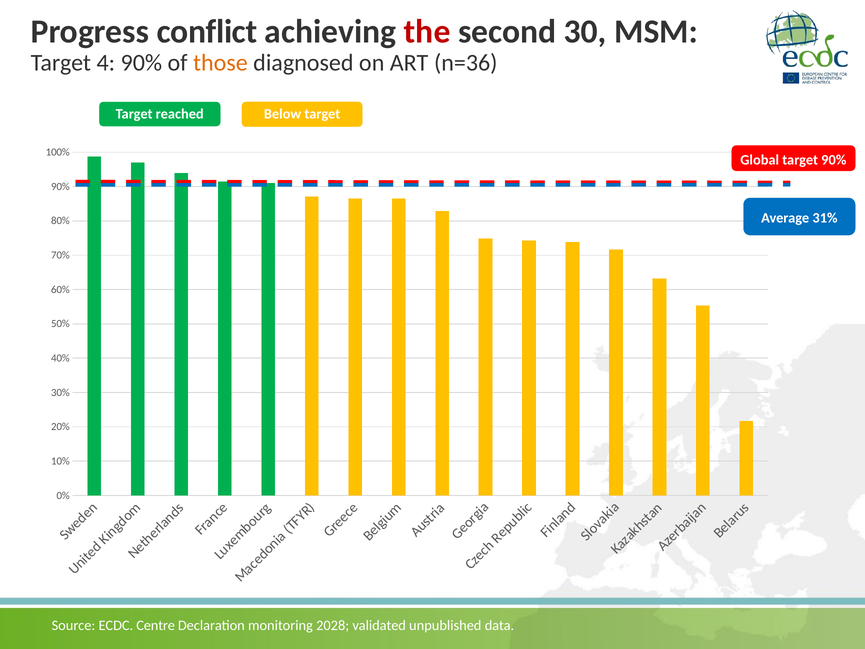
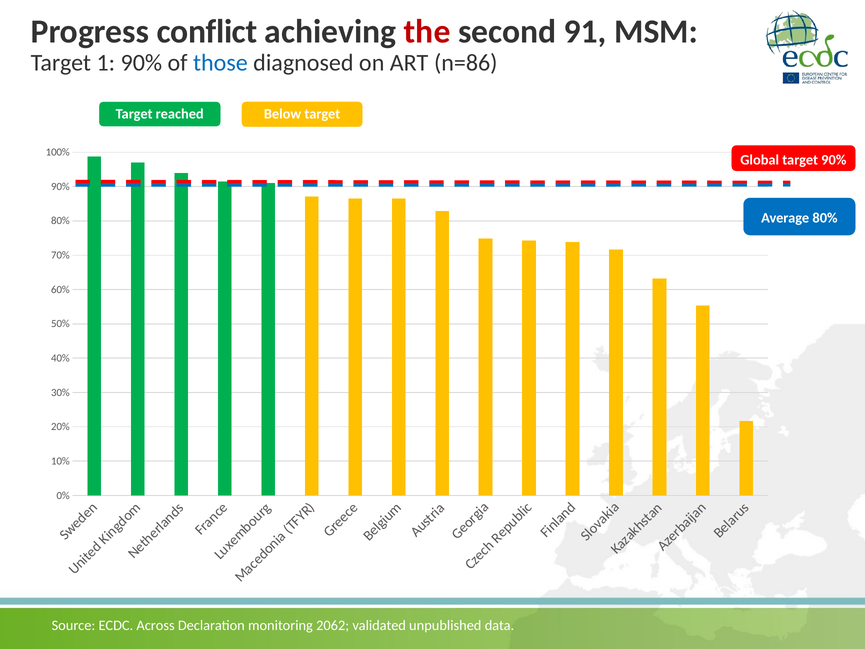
30: 30 -> 91 (585, 31)
4: 4 -> 1 (106, 63)
those colour: orange -> blue (220, 63)
n=36: n=36 -> n=86 (466, 63)
Average 31%: 31% -> 80% (825, 218)
Centre: Centre -> Across (156, 625)
2028: 2028 -> 2062 (333, 625)
